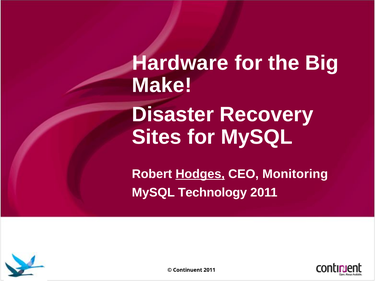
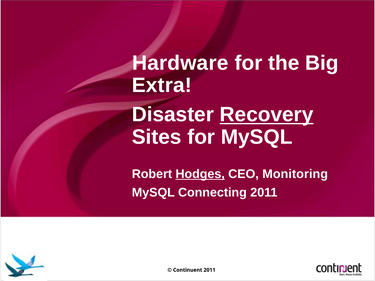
Make: Make -> Extra (162, 85)
Recovery underline: none -> present (267, 115)
Technology: Technology -> Connecting (212, 193)
